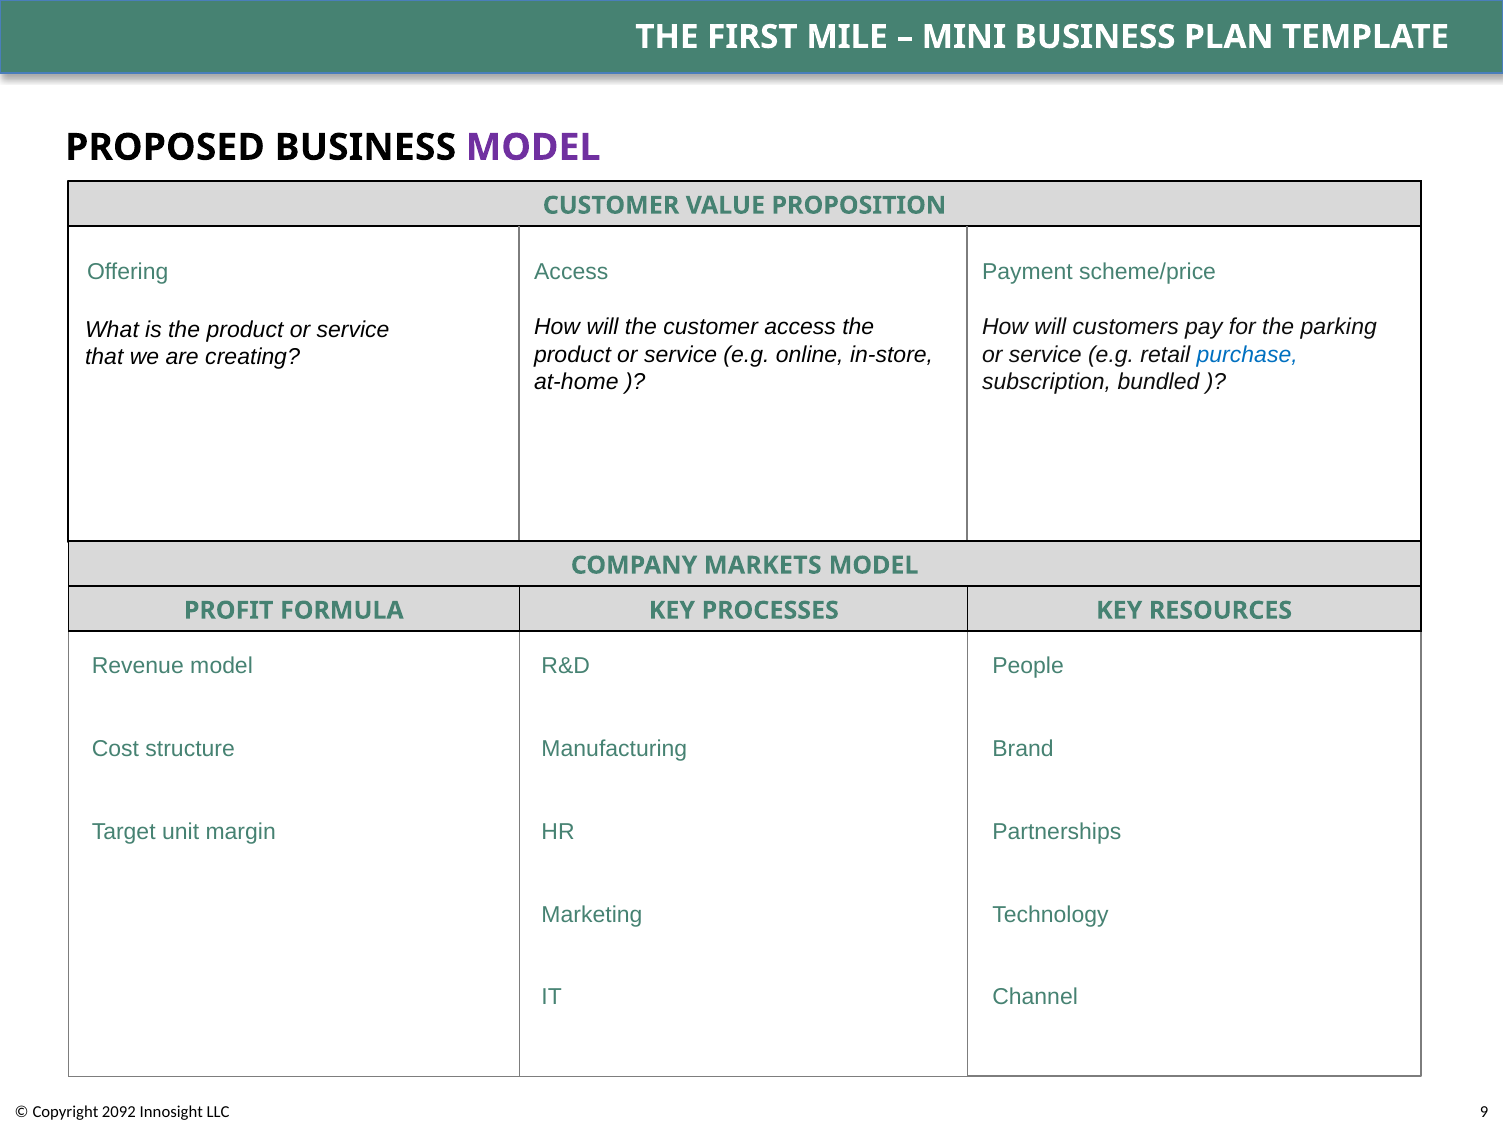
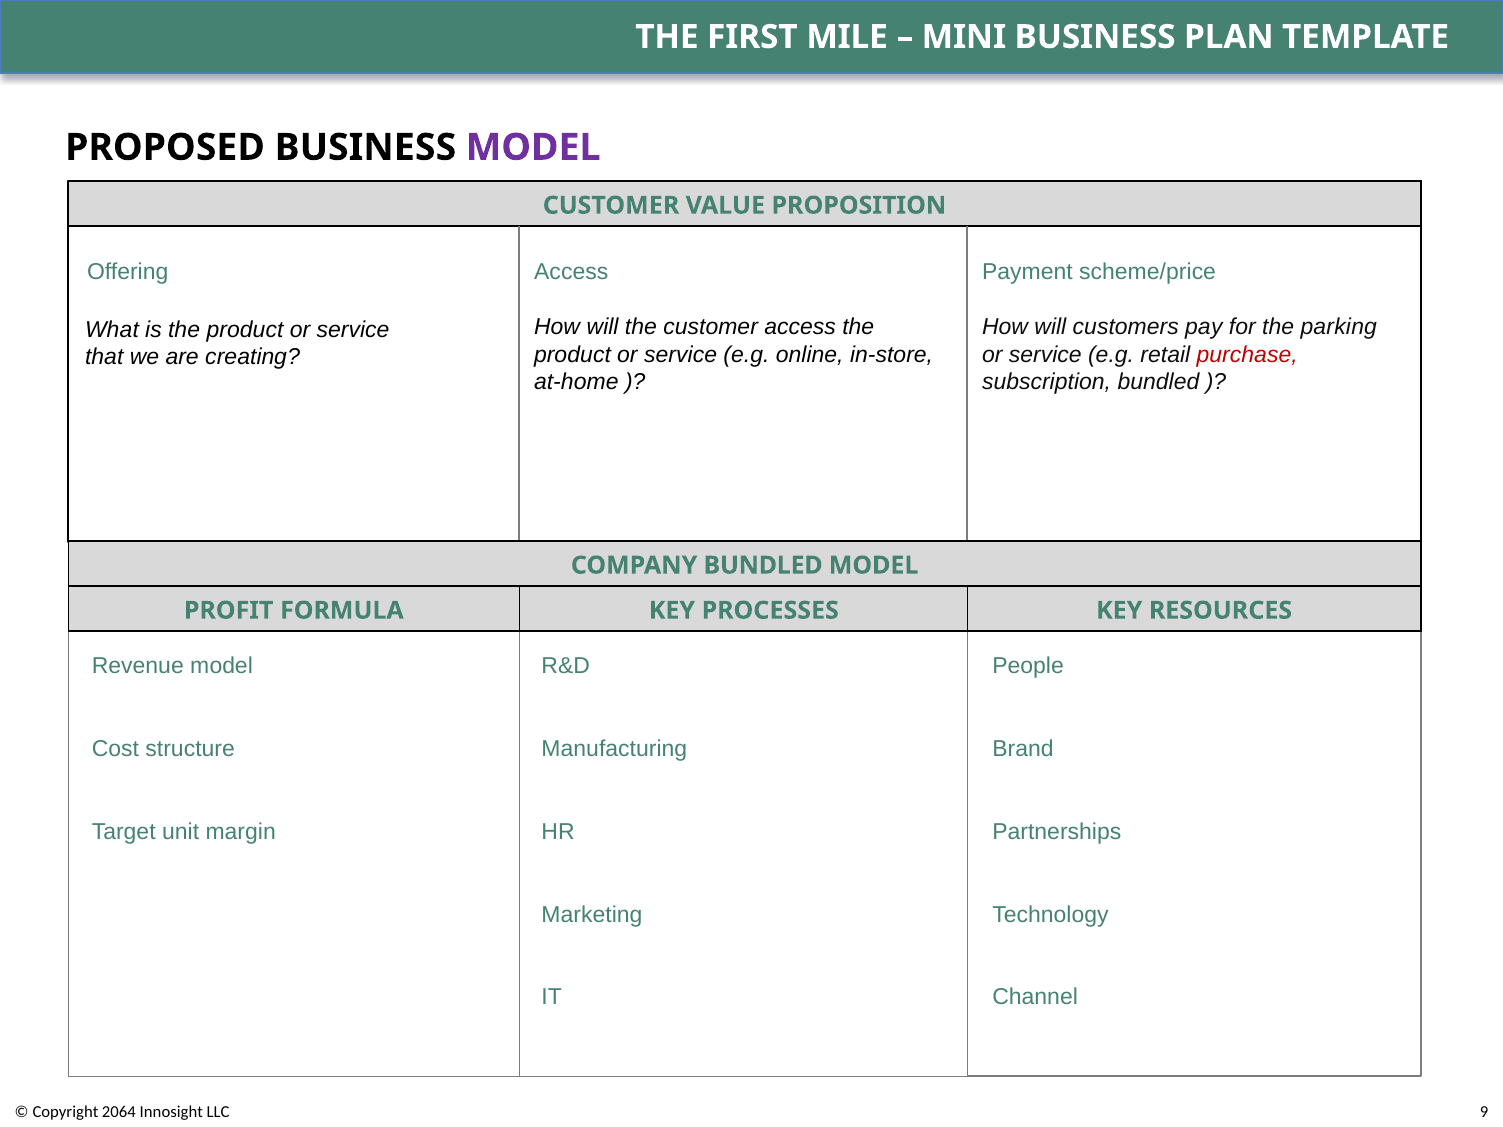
purchase colour: blue -> red (1247, 355)
COMPANY MARKETS: MARKETS -> BUNDLED (763, 565)
2092: 2092 -> 2064 (119, 1112)
